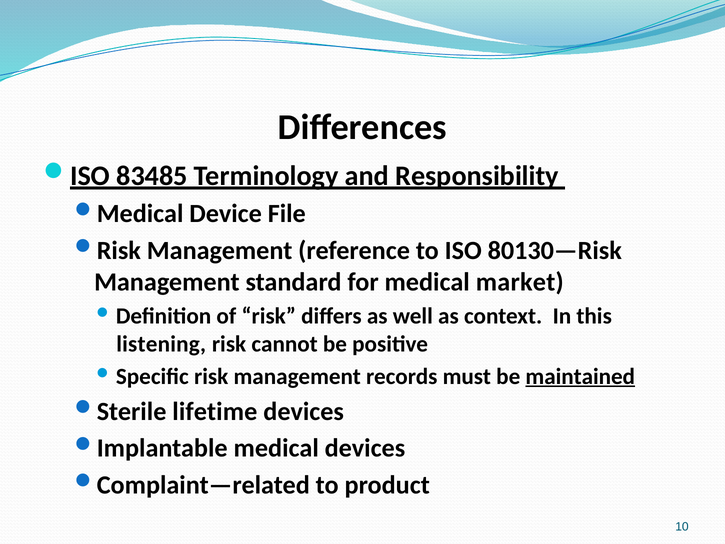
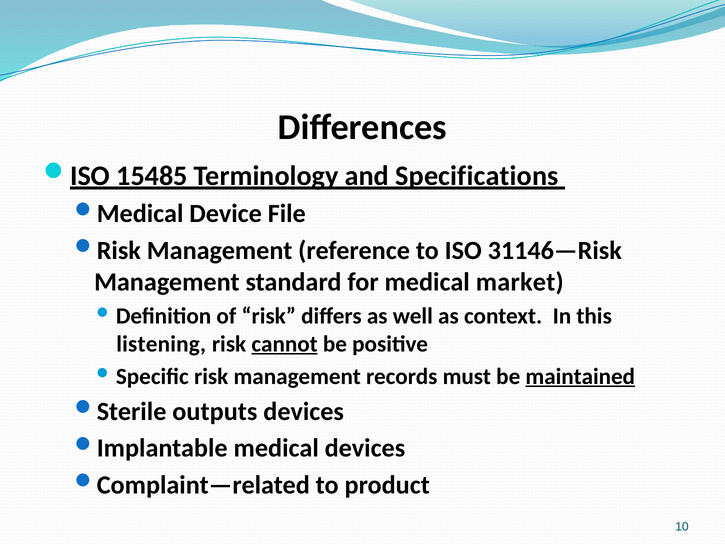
83485: 83485 -> 15485 (152, 176)
Responsibility: Responsibility -> Specifications (477, 176)
80130—Risk: 80130—Risk -> 31146—Risk (555, 250)
cannot underline: none -> present (285, 344)
lifetime: lifetime -> outputs (215, 411)
